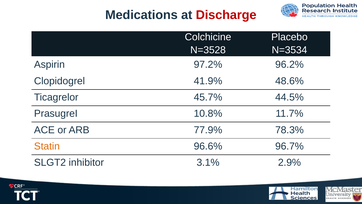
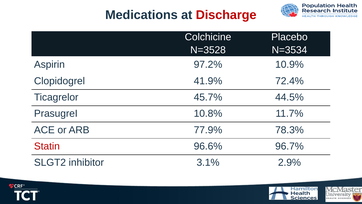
96.2%: 96.2% -> 10.9% (289, 65)
48.6%: 48.6% -> 72.4% (289, 81)
Statin colour: orange -> red (47, 146)
